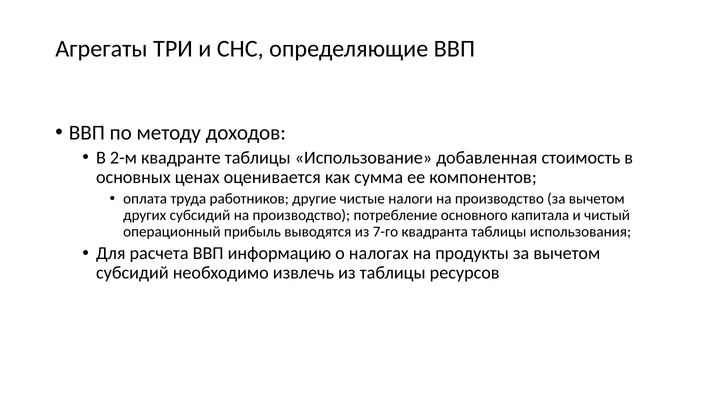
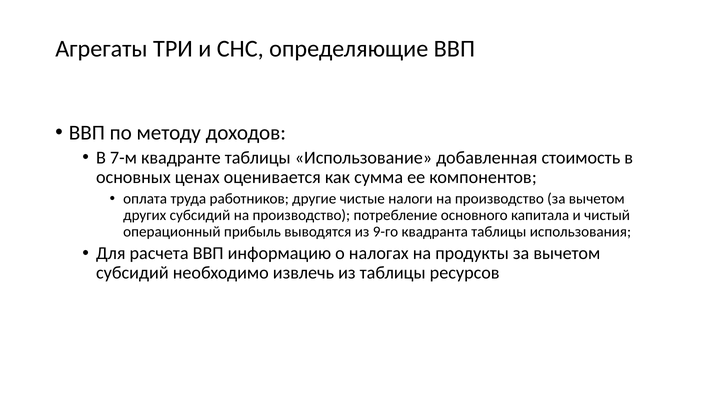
2-м: 2-м -> 7-м (123, 158)
7-го: 7-го -> 9-го (385, 231)
